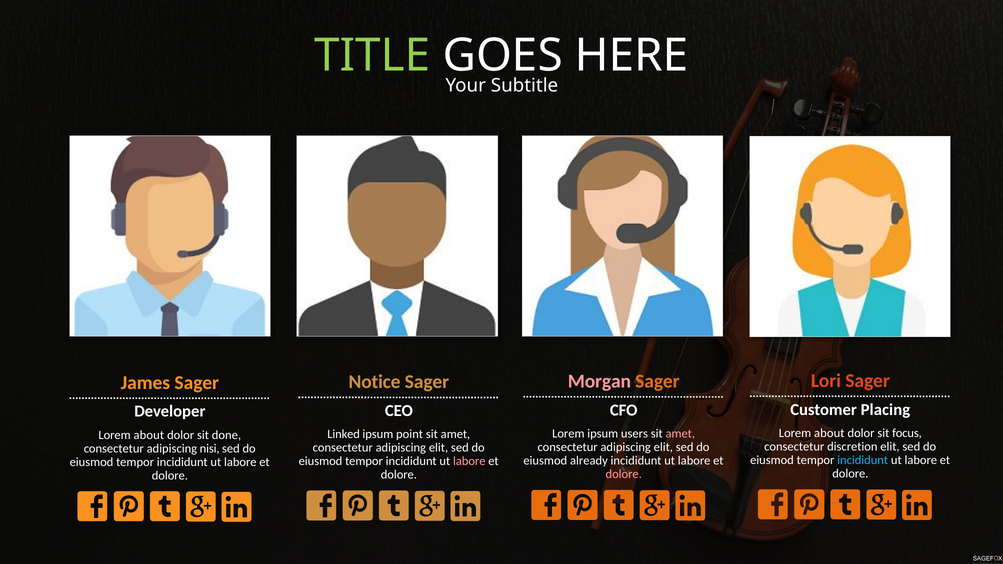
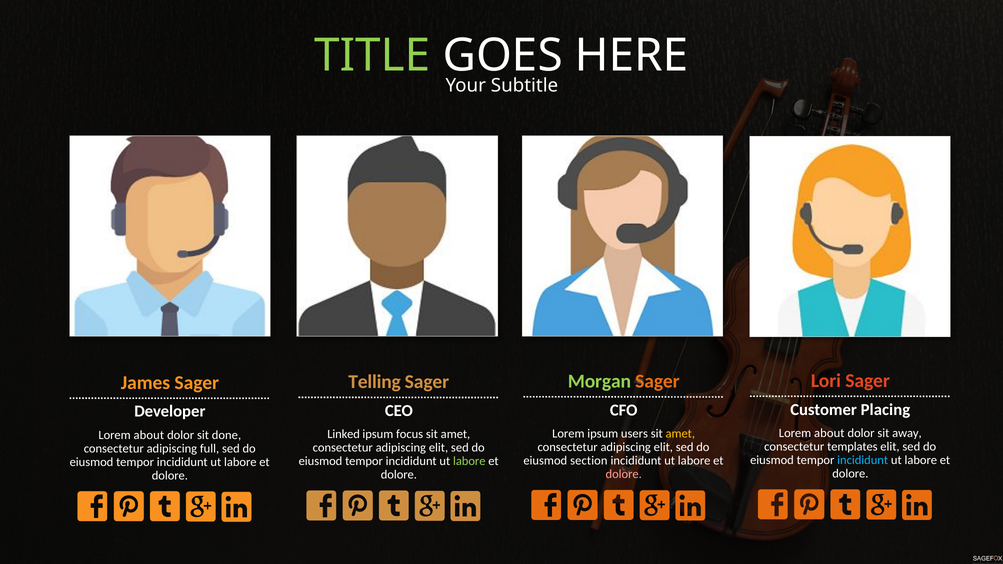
Morgan colour: pink -> light green (599, 381)
Notice: Notice -> Telling (375, 382)
focus: focus -> away (907, 433)
amet colour: pink -> yellow (680, 434)
point: point -> focus (410, 434)
discretion: discretion -> templates (852, 447)
nisi: nisi -> full (210, 449)
already: already -> section (589, 461)
labore colour: pink -> light green (469, 461)
